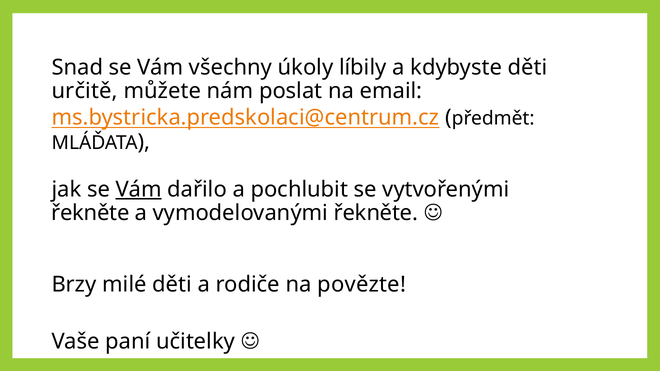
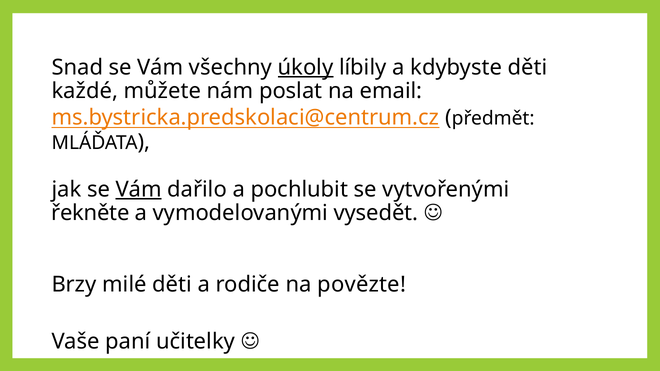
úkoly underline: none -> present (306, 67)
určitě: určitě -> každé (85, 91)
vymodelovanými řekněte: řekněte -> vysedět (376, 213)
